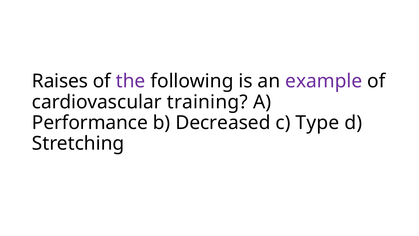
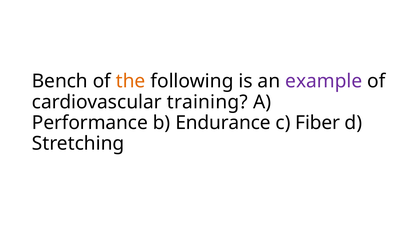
Raises: Raises -> Bench (60, 81)
the colour: purple -> orange (131, 81)
Decreased: Decreased -> Endurance (223, 123)
Type: Type -> Fiber (318, 123)
